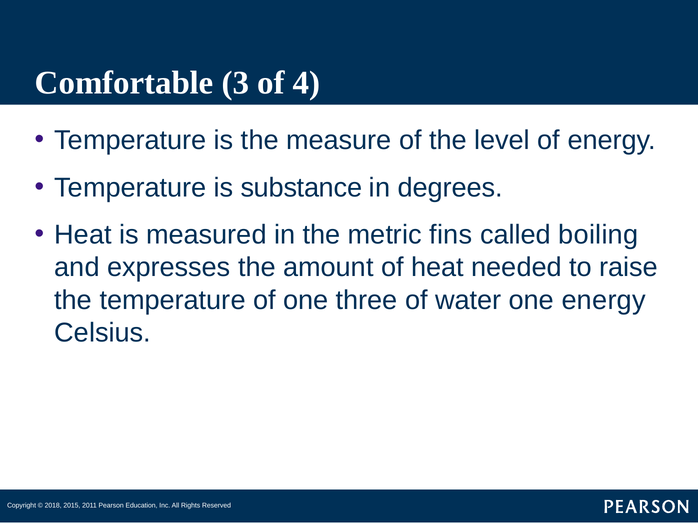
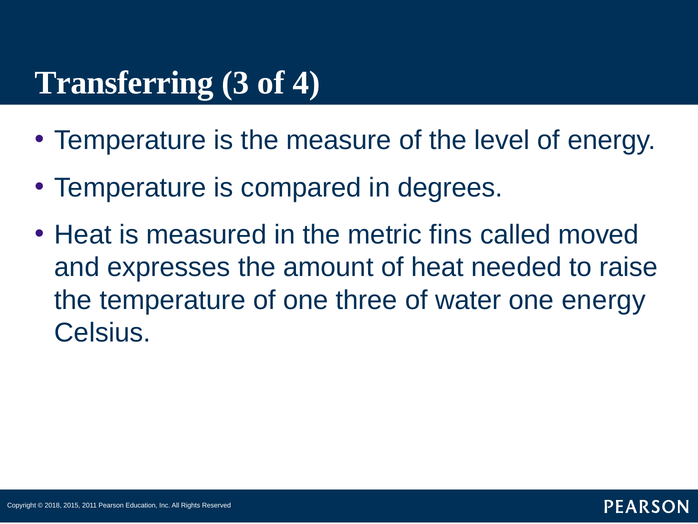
Comfortable: Comfortable -> Transferring (124, 83)
substance: substance -> compared (301, 187)
boiling: boiling -> moved (599, 235)
